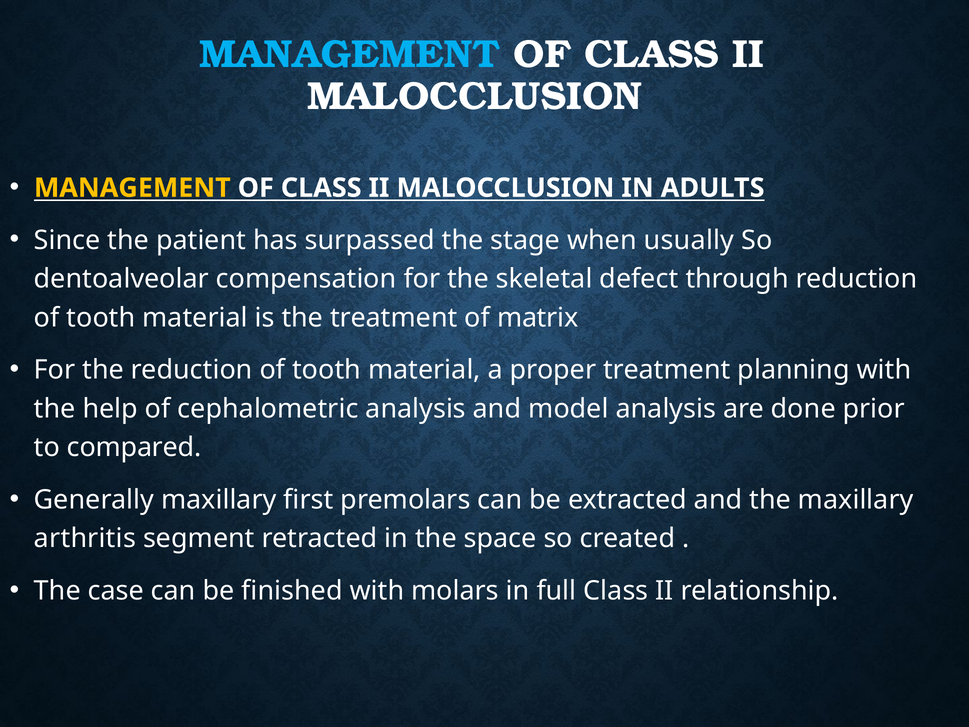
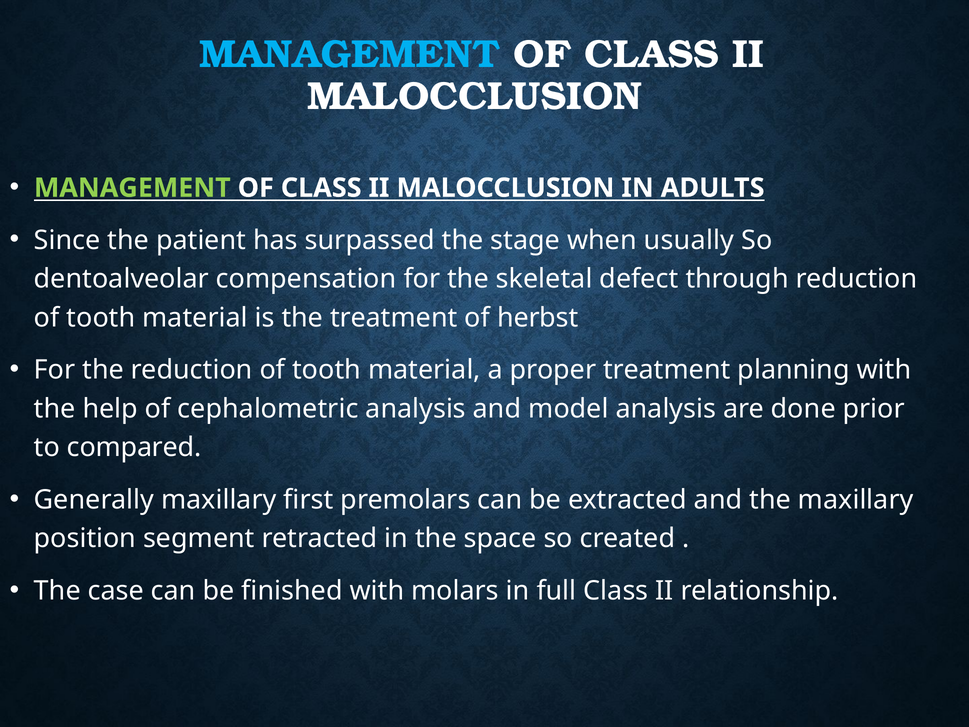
MANAGEMENT colour: yellow -> light green (132, 188)
matrix: matrix -> herbst (538, 318)
arthritis: arthritis -> position (85, 538)
